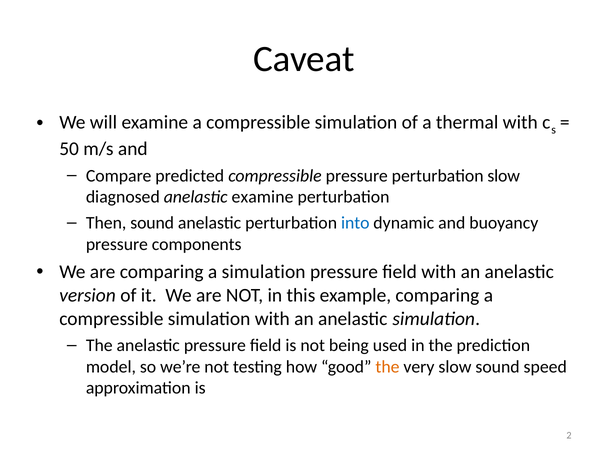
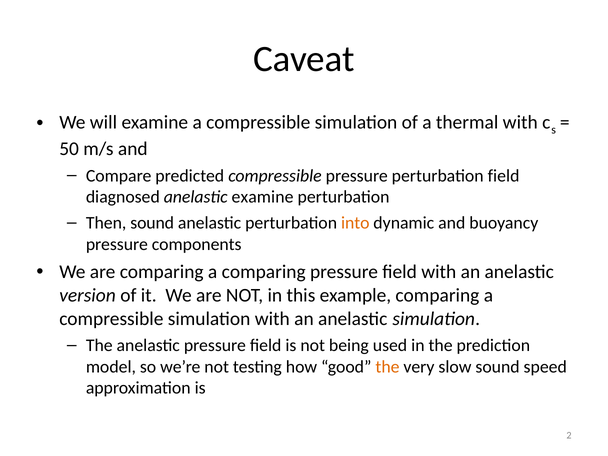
perturbation slow: slow -> field (504, 176)
into colour: blue -> orange (355, 223)
a simulation: simulation -> comparing (264, 272)
